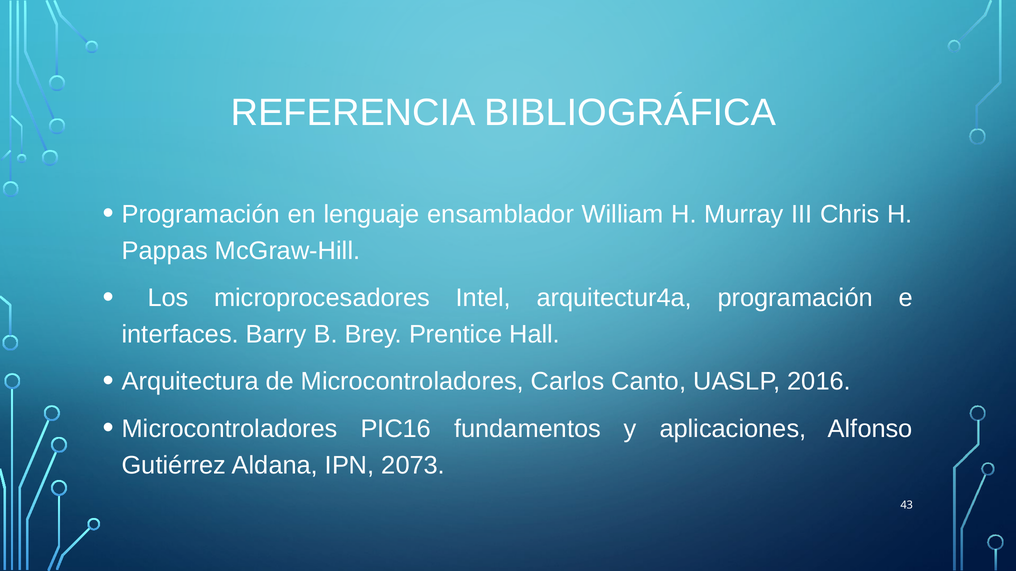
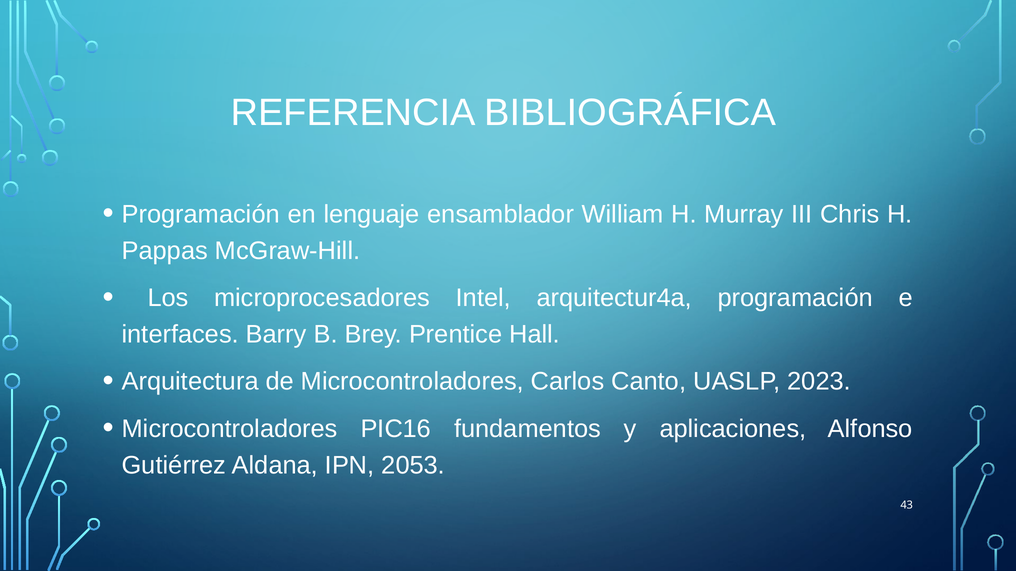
2016: 2016 -> 2023 (819, 382)
2073: 2073 -> 2053 (413, 466)
